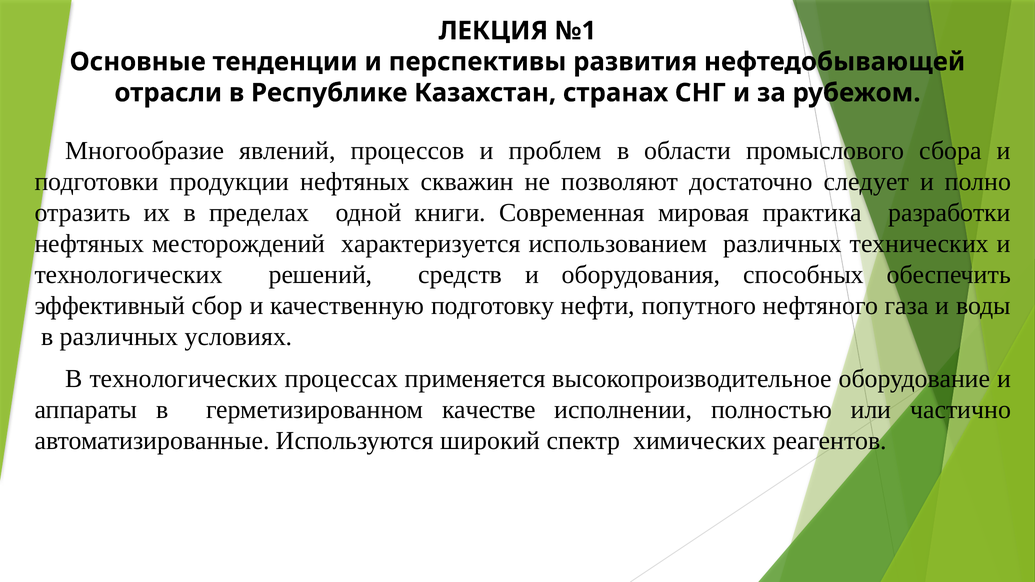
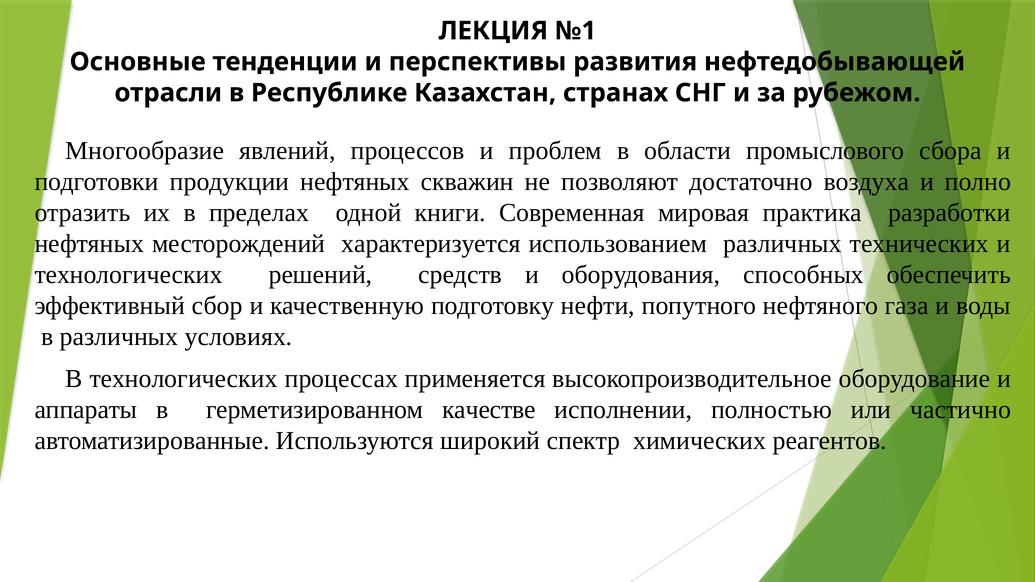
следует: следует -> воздуха (866, 182)
